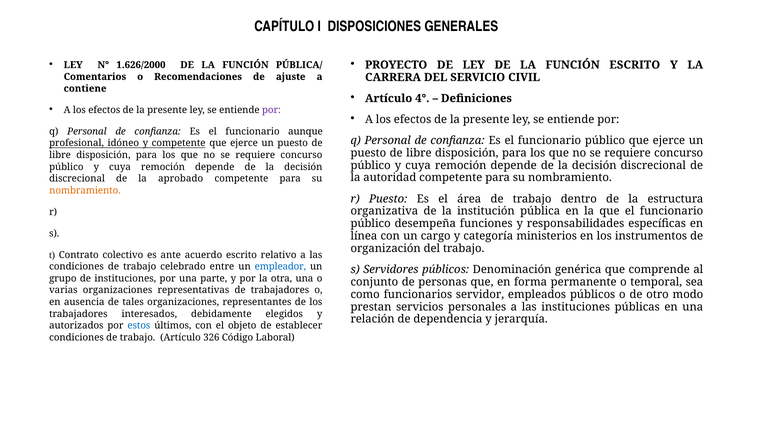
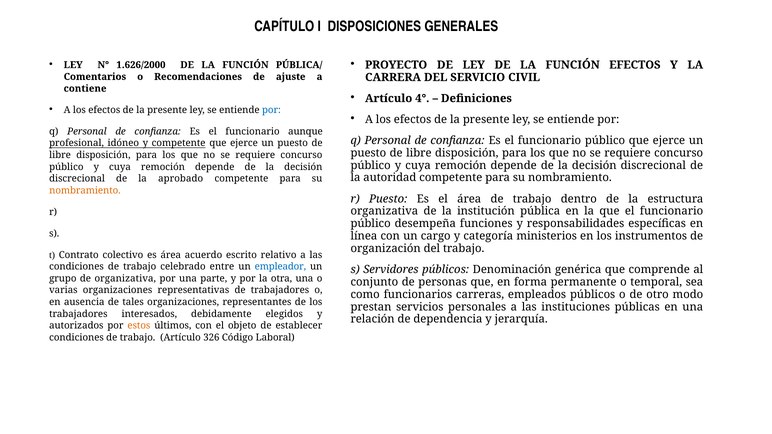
FUNCIÓN ESCRITO: ESCRITO -> EFECTOS (635, 65)
por colour: purple -> blue (271, 110)
es ante: ante -> área (171, 255)
de instituciones: instituciones -> organizativa (125, 279)
servidor: servidor -> carreras (480, 295)
estos colour: blue -> orange (139, 326)
